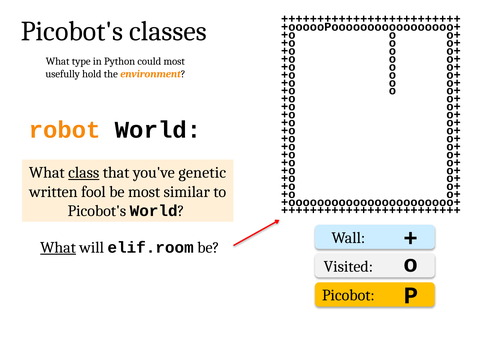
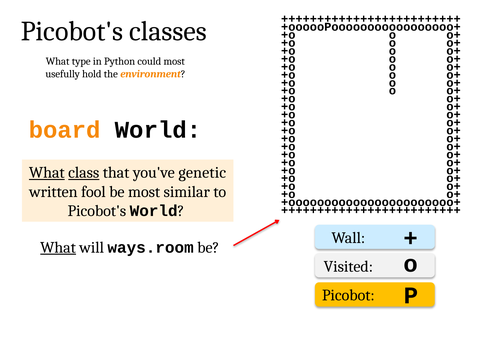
robot: robot -> board (65, 130)
What underline: none -> present (47, 173)
elif.room: elif.room -> ways.room (151, 248)
